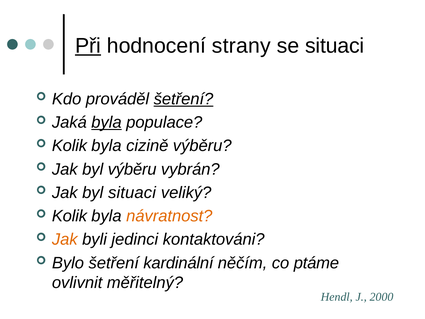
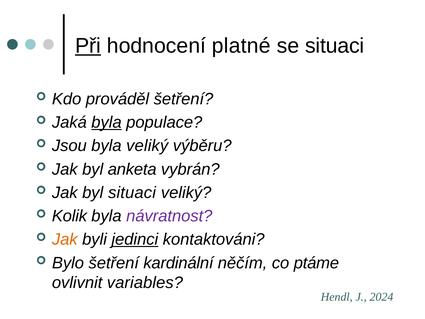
strany: strany -> platné (241, 46)
šetření underline: present -> none (183, 99)
Kolik: Kolik -> Jsou (69, 146)
byla cizině: cizině -> veliký (147, 146)
byl výběru: výběru -> anketa (132, 169)
návratnost colour: orange -> purple (169, 216)
jedinci underline: none -> present (135, 239)
měřitelný: měřitelný -> variables (145, 283)
2000: 2000 -> 2024 (381, 297)
